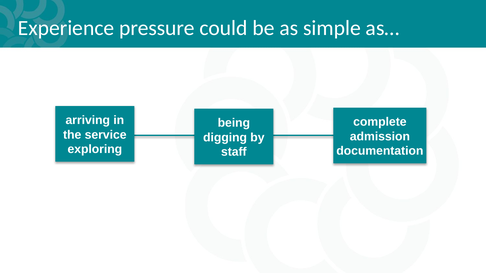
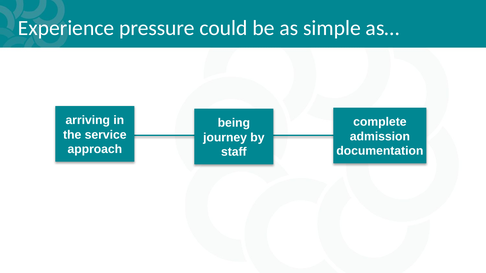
digging: digging -> journey (225, 138)
exploring: exploring -> approach (95, 149)
